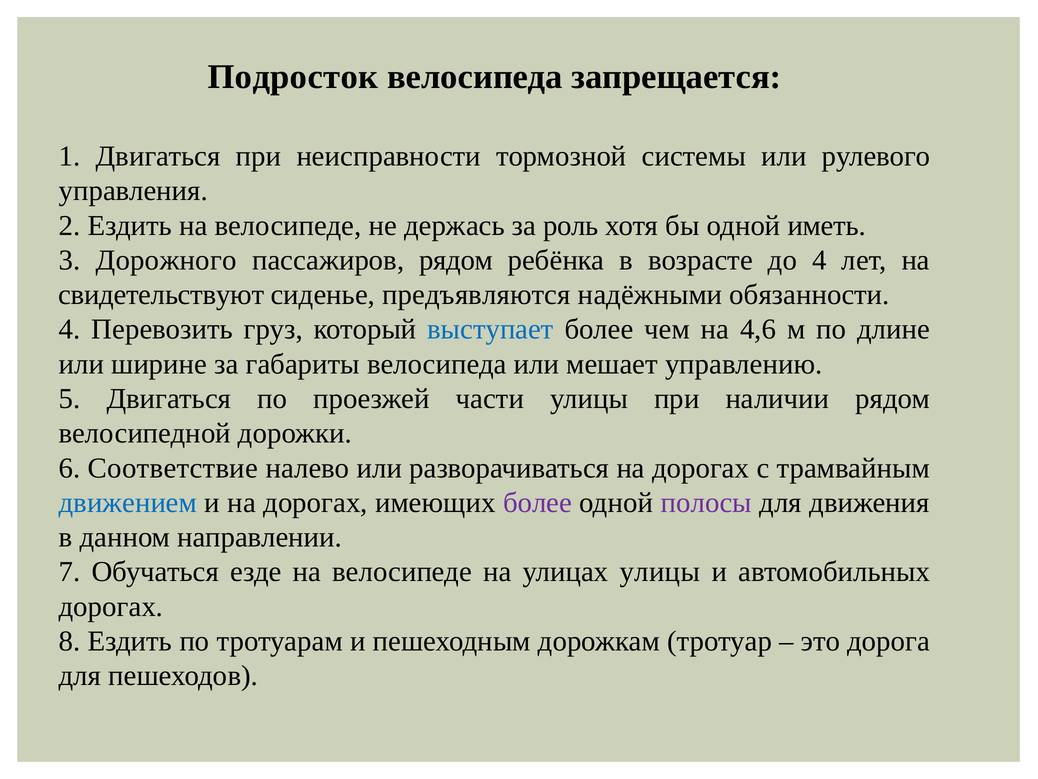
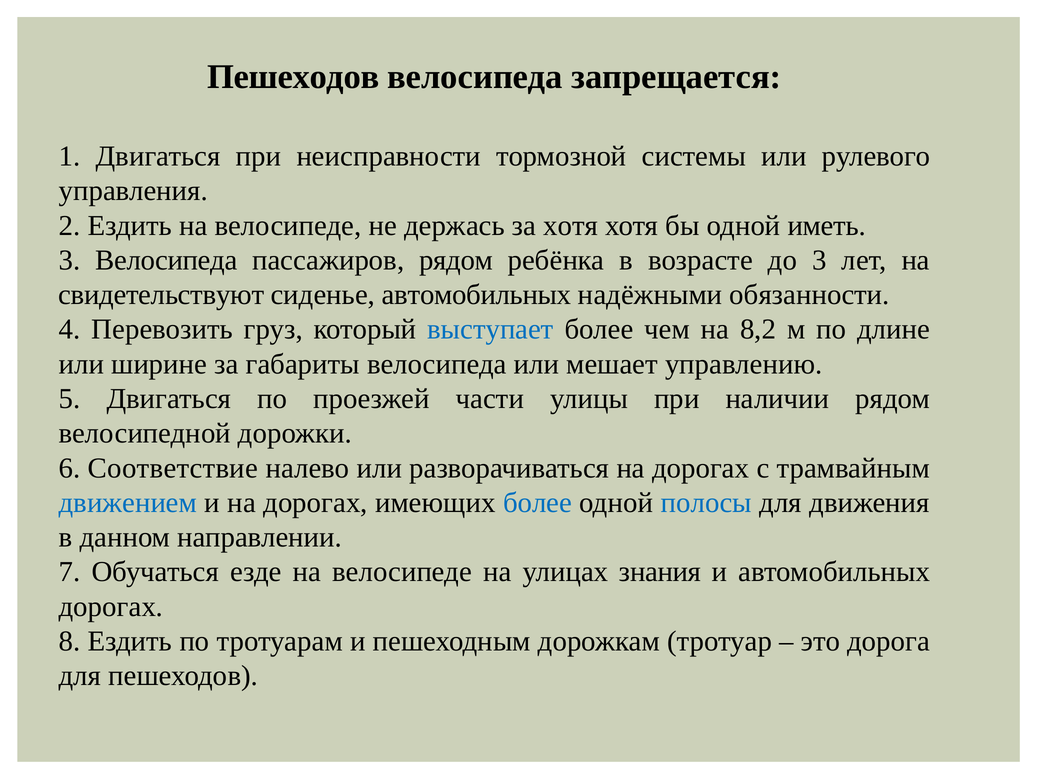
Подросток: Подросток -> Пешеходов (293, 77)
за роль: роль -> хотя (571, 225)
3 Дорожного: Дорожного -> Велосипеда (166, 260)
до 4: 4 -> 3 (819, 260)
сиденье предъявляются: предъявляются -> автомобильных (477, 295)
4,6: 4,6 -> 8,2 (758, 329)
более colour: purple -> blue (537, 502)
полосы colour: purple -> blue (706, 502)
улицах улицы: улицы -> знания (660, 572)
